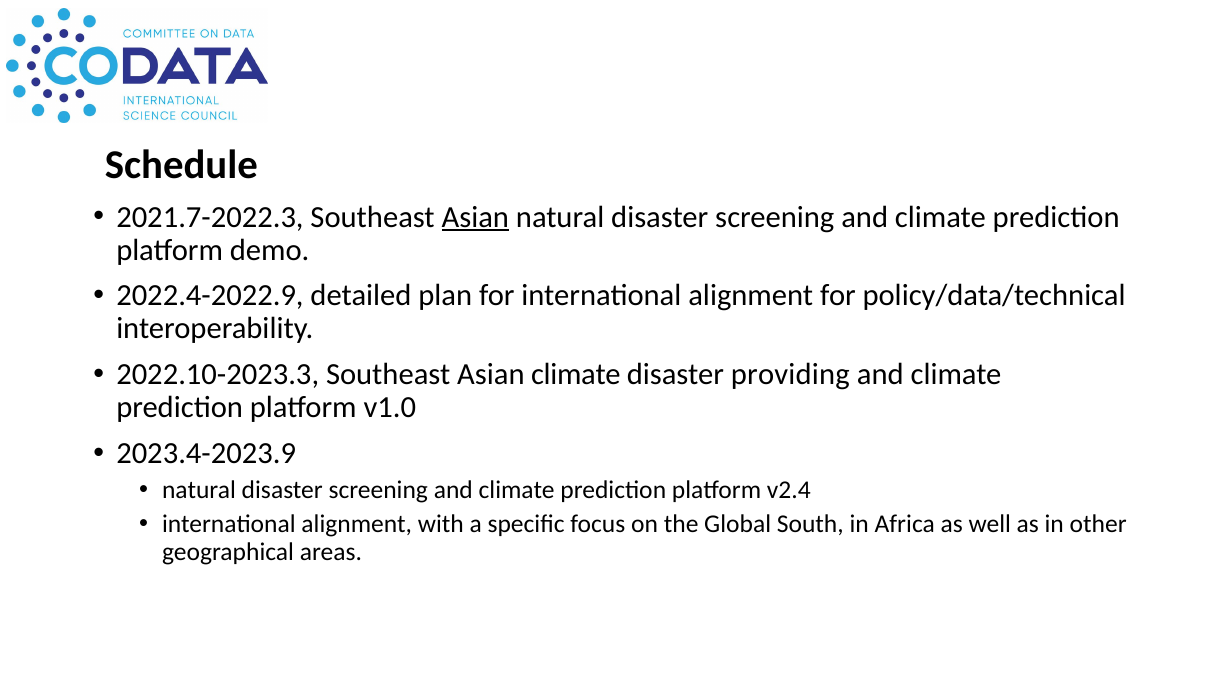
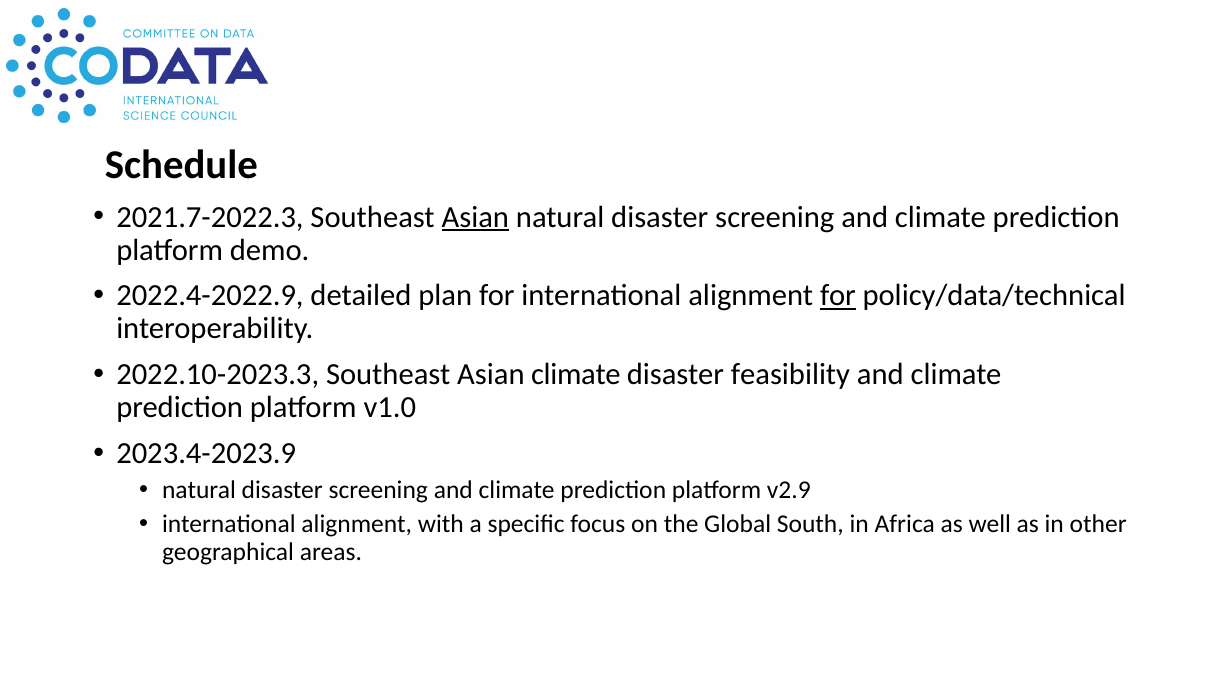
for underline: none -> present (838, 296)
providing: providing -> feasibility (790, 374)
v2.4: v2.4 -> v2.9 (789, 490)
